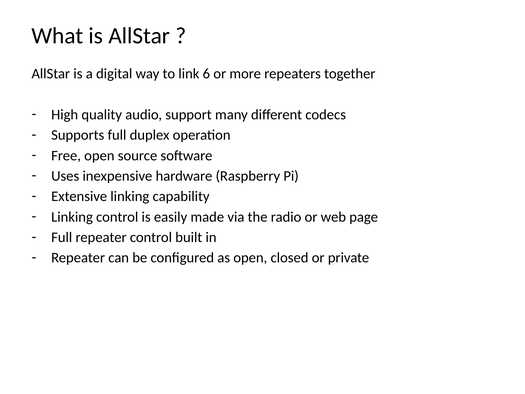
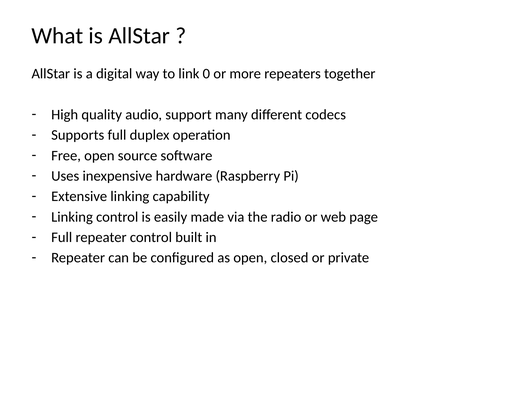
6: 6 -> 0 (206, 74)
